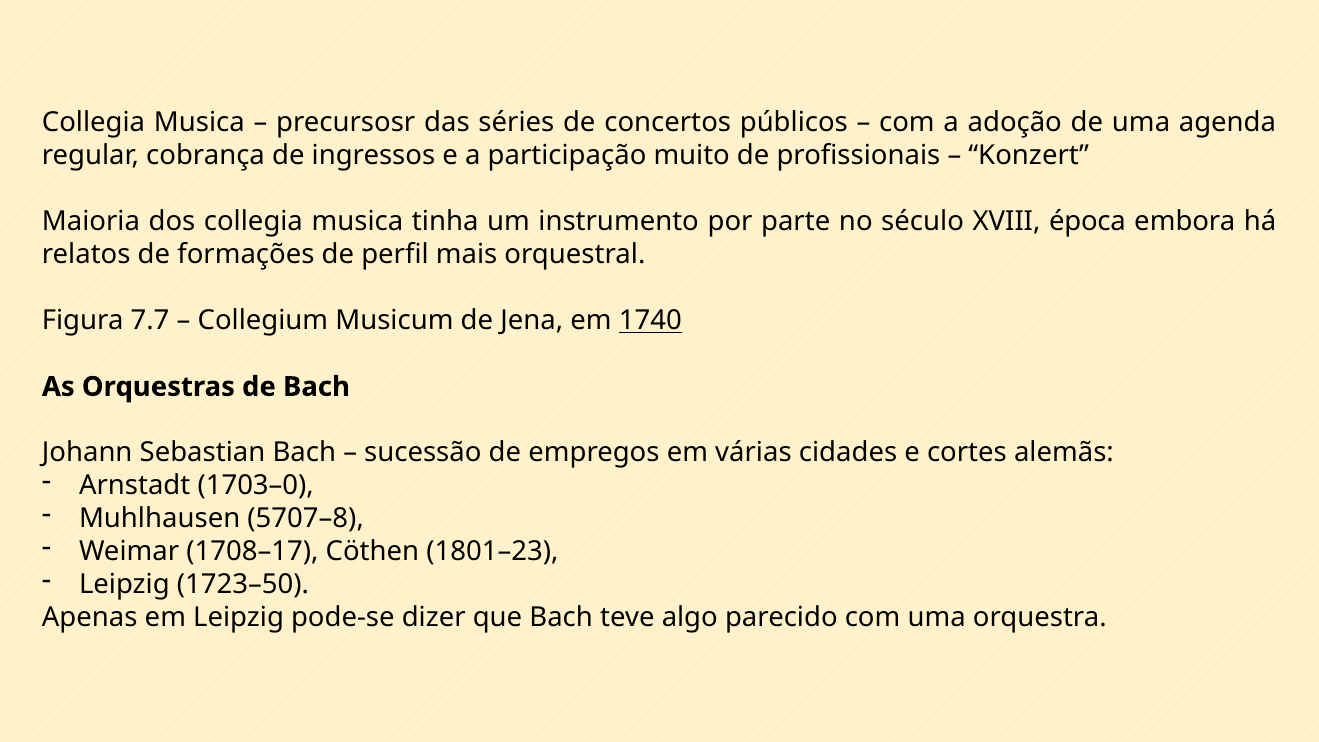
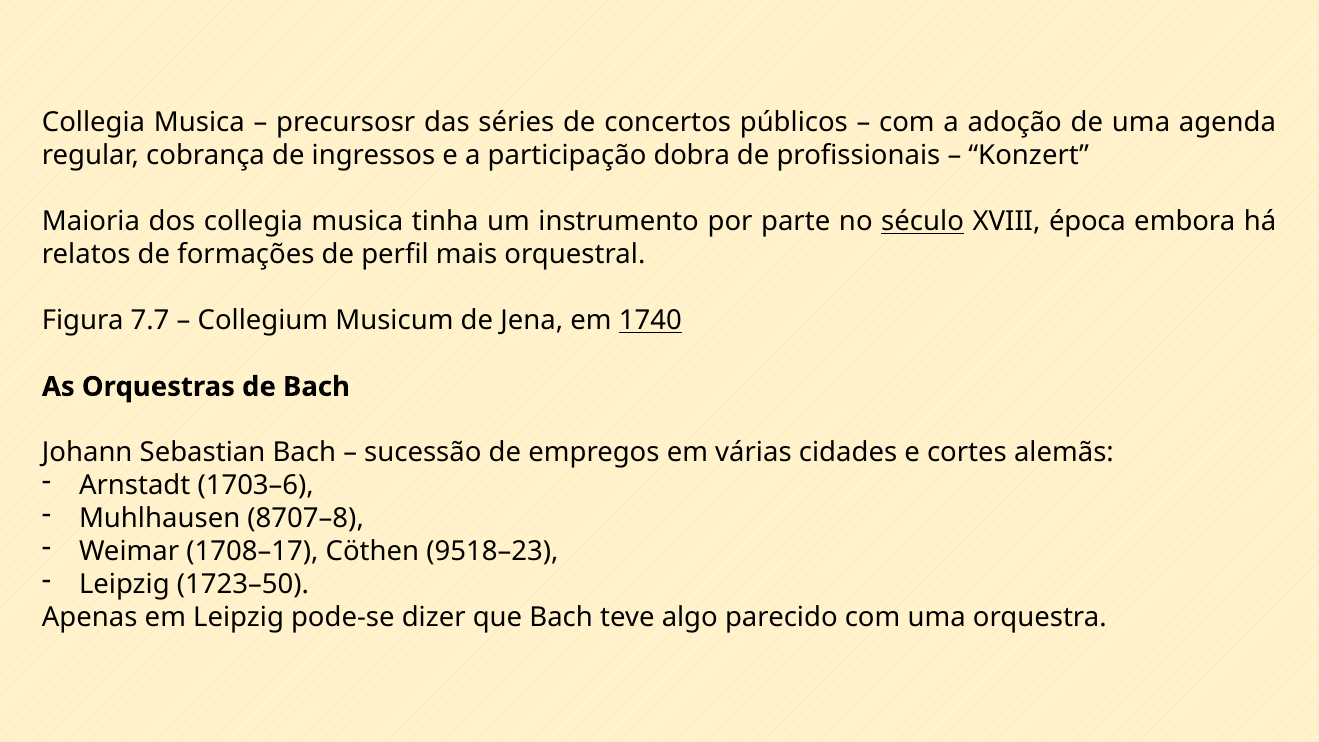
muito: muito -> dobra (692, 156)
século underline: none -> present (923, 222)
1703–0: 1703–0 -> 1703–6 (256, 486)
5707–8: 5707–8 -> 8707–8 (306, 519)
1801–23: 1801–23 -> 9518–23 (492, 552)
